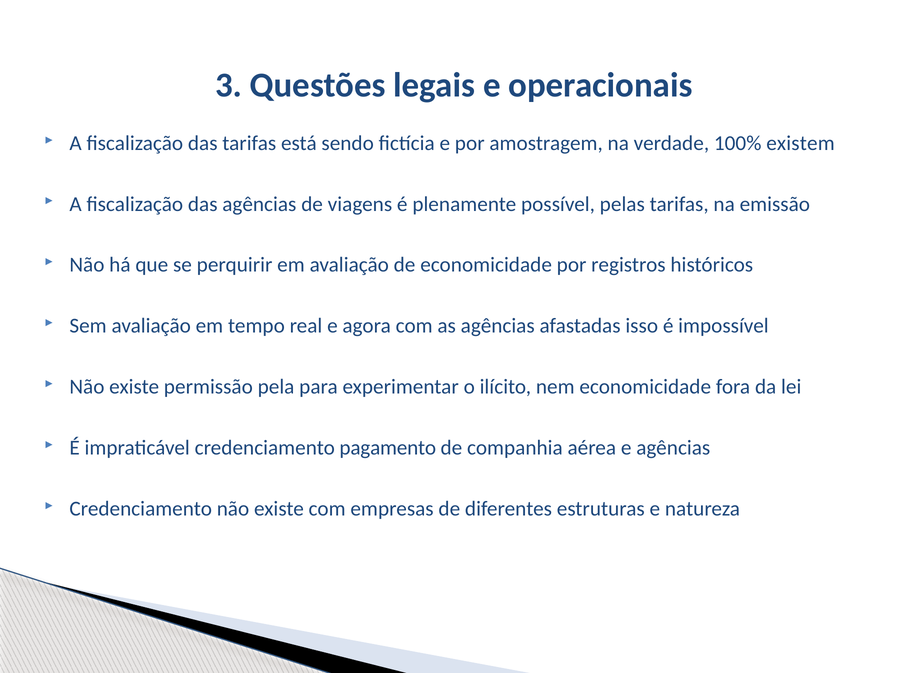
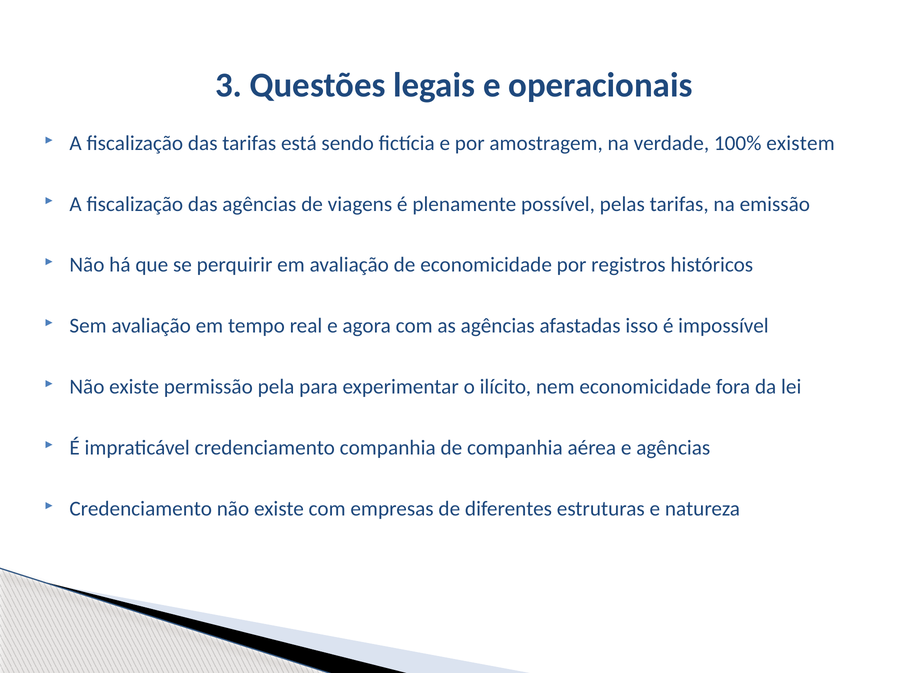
credenciamento pagamento: pagamento -> companhia (388, 448)
